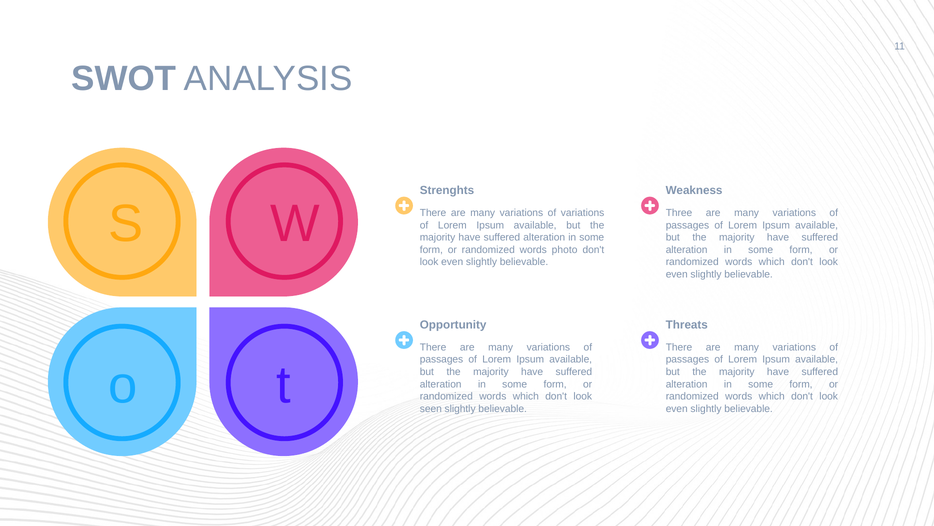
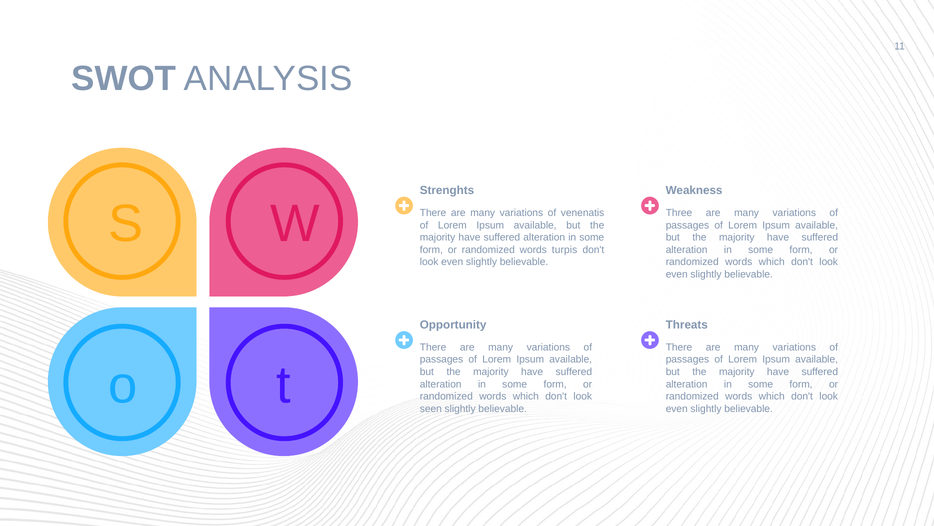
of variations: variations -> venenatis (583, 213)
photo: photo -> turpis (565, 249)
